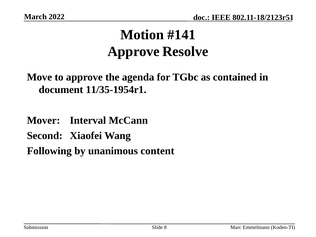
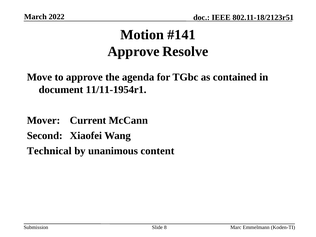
11/35-1954r1: 11/35-1954r1 -> 11/11-1954r1 (116, 90)
Interval: Interval -> Current (88, 120)
Following: Following -> Technical (49, 151)
